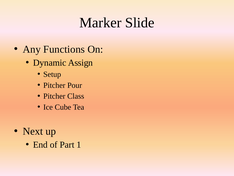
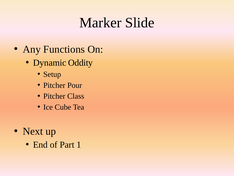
Assign: Assign -> Oddity (80, 63)
